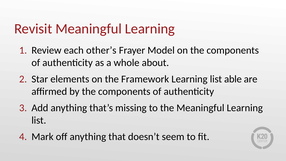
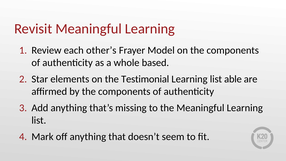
about: about -> based (155, 63)
Framework: Framework -> Testimonial (145, 79)
